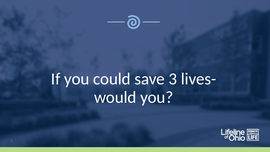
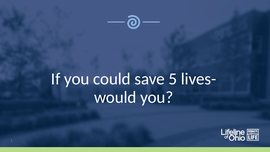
3: 3 -> 5 (173, 79)
